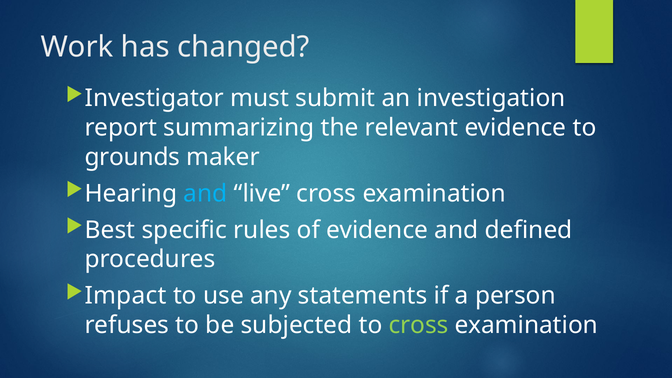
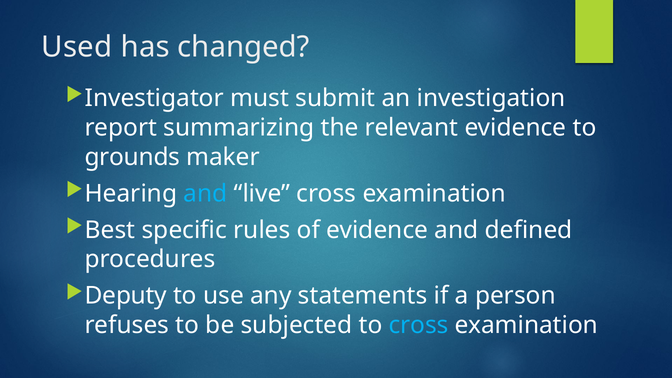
Work: Work -> Used (77, 47)
Impact: Impact -> Deputy (126, 296)
cross colour: light green -> light blue (419, 325)
